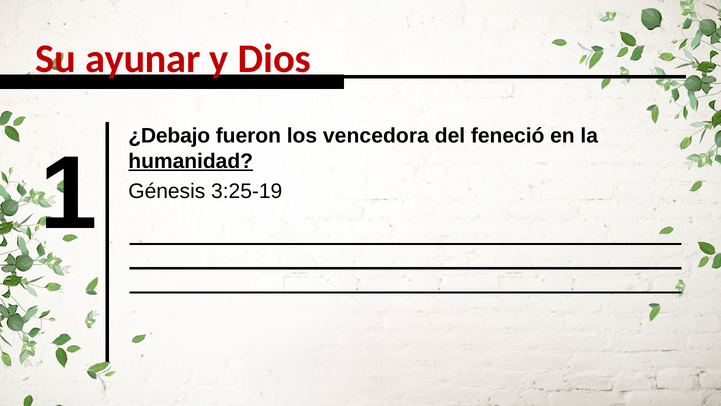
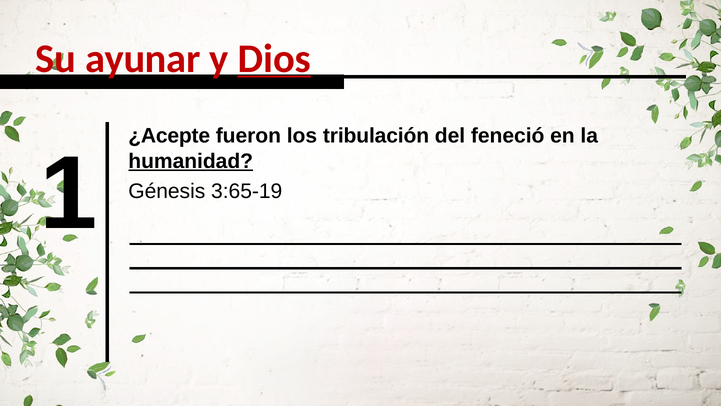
Dios underline: none -> present (274, 59)
¿Debajo: ¿Debajo -> ¿Acepte (169, 136)
vencedora: vencedora -> tribulación (376, 136)
3:25-19: 3:25-19 -> 3:65-19 (247, 191)
